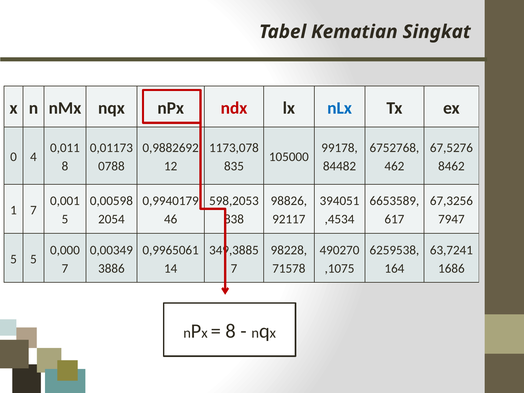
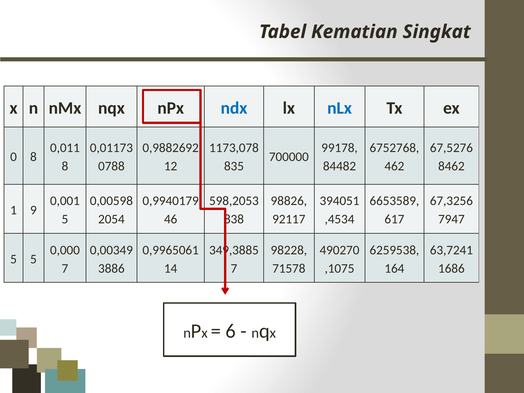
ndx colour: red -> blue (234, 108)
0 4: 4 -> 8 (33, 157)
105000: 105000 -> 700000 (289, 157)
1 7: 7 -> 9 (33, 210)
8: 8 -> 6 (231, 331)
